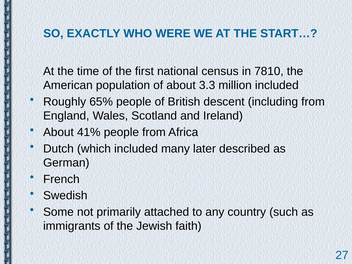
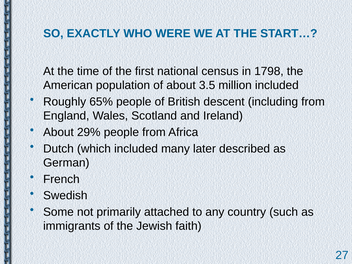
7810: 7810 -> 1798 (269, 71)
3.3: 3.3 -> 3.5 (207, 85)
41%: 41% -> 29% (89, 132)
